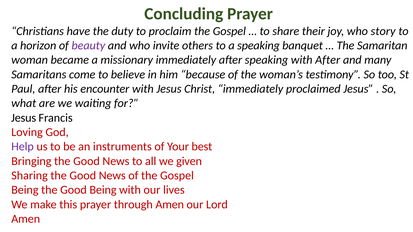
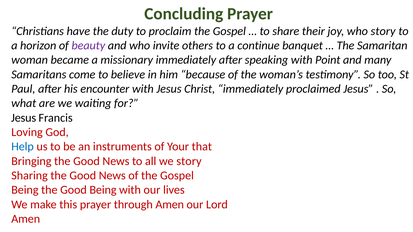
a speaking: speaking -> continue (258, 46)
with After: After -> Point (328, 60)
Help colour: purple -> blue (23, 147)
best: best -> that (202, 147)
we given: given -> story (189, 161)
